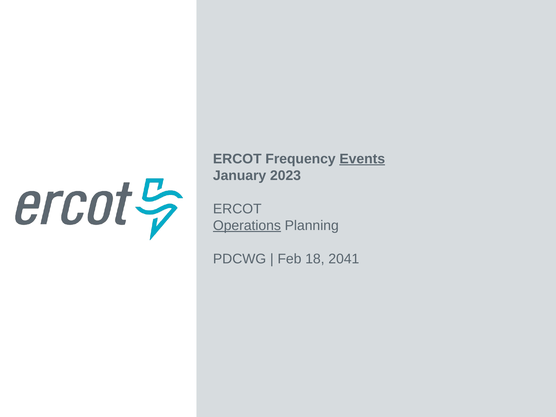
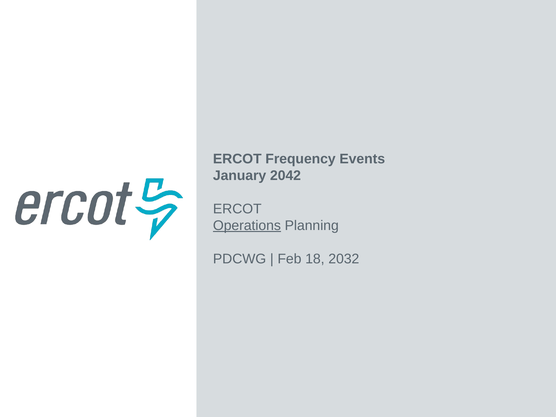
Events underline: present -> none (362, 159)
2023: 2023 -> 2042 (286, 175)
2041: 2041 -> 2032 (344, 259)
